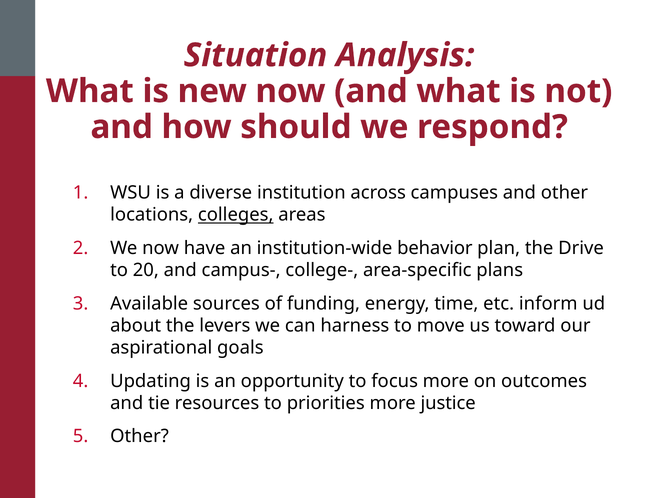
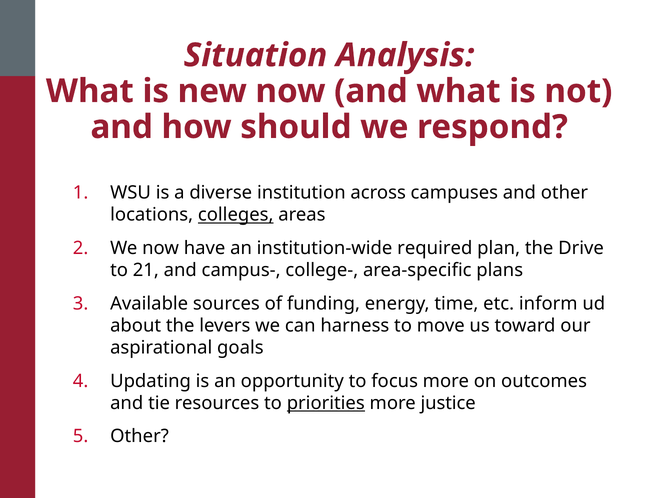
behavior: behavior -> required (435, 248)
20: 20 -> 21 (146, 270)
priorities underline: none -> present (326, 403)
